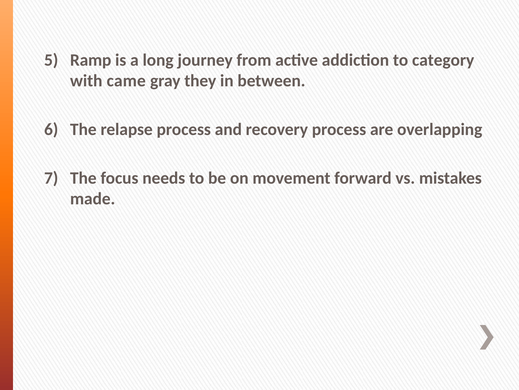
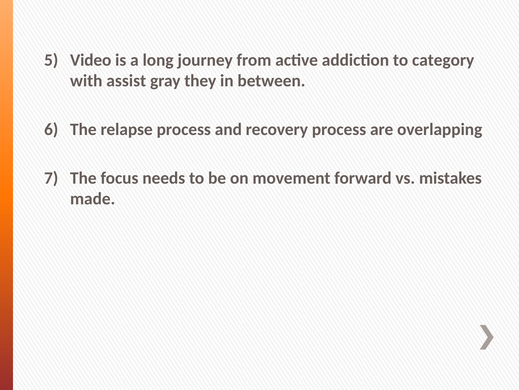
Ramp: Ramp -> Video (91, 60)
came: came -> assist (126, 81)
